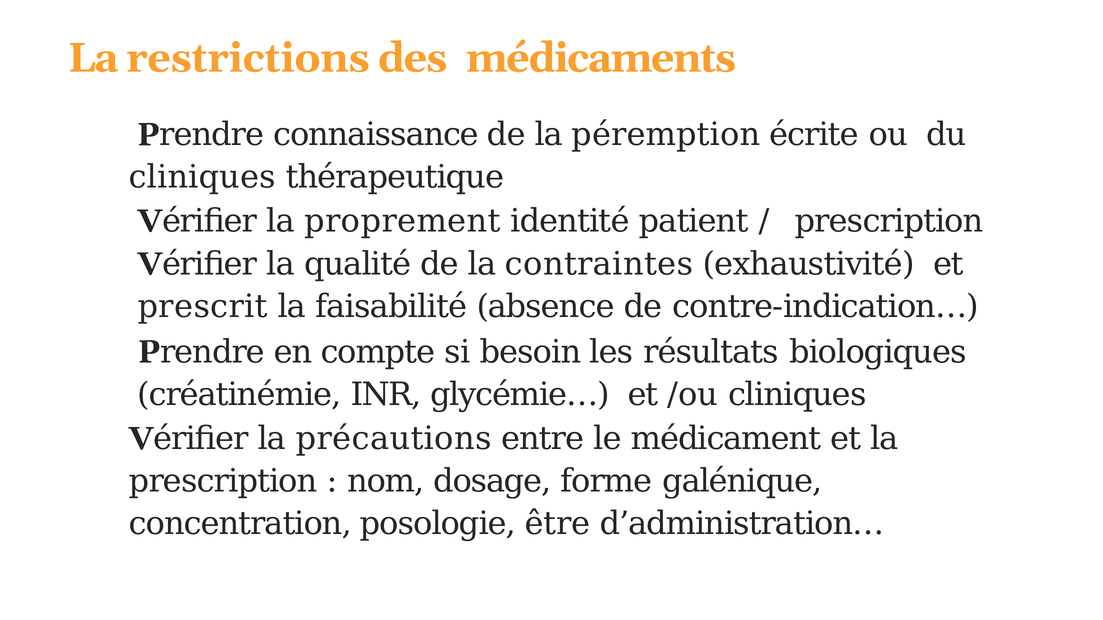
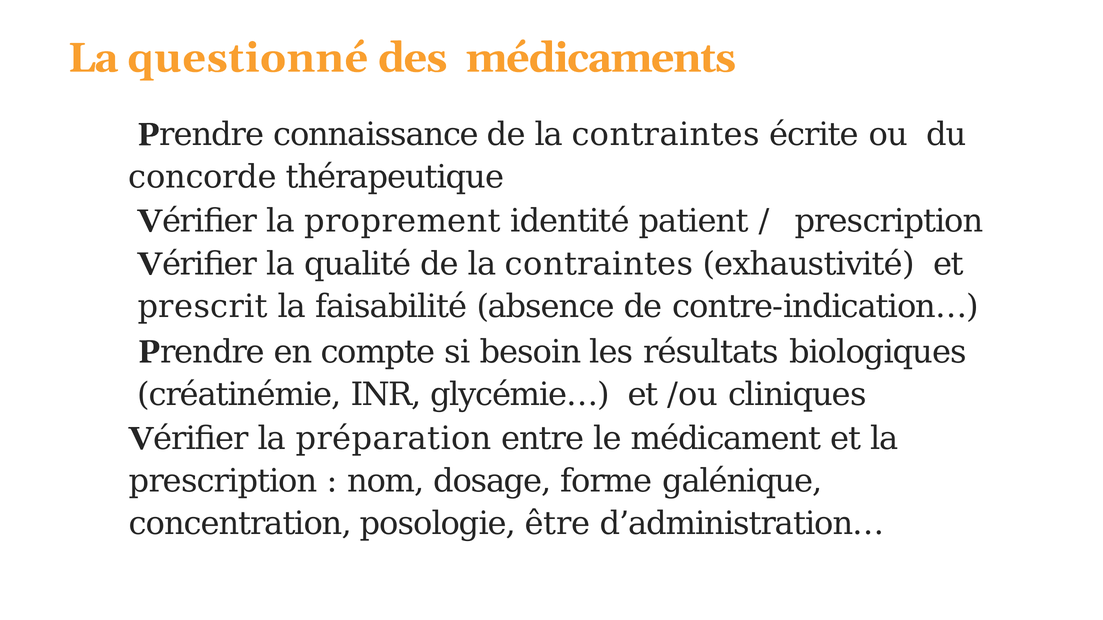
restrictions: restrictions -> questionné (247, 58)
connaissance de la péremption: péremption -> contraintes (666, 135)
cliniques: cliniques -> concorde (202, 177)
précautions: précautions -> préparation (394, 439)
